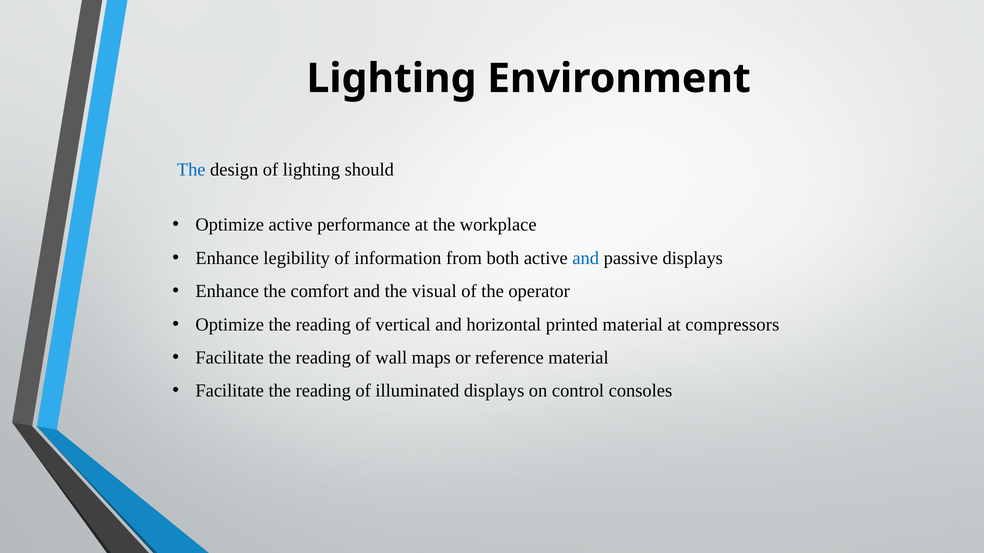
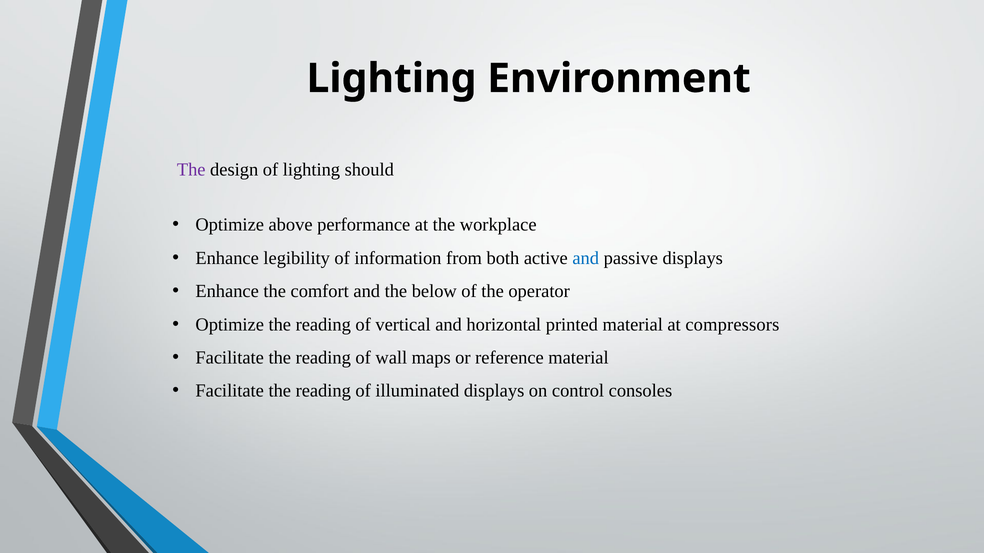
The colour: blue -> purple (191, 170)
Optimize active: active -> above (291, 225)
visual: visual -> below (434, 292)
